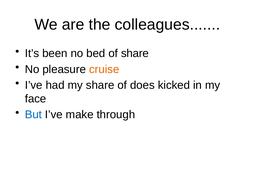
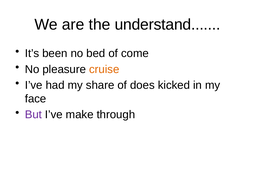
colleagues: colleagues -> understand (168, 25)
of share: share -> come (135, 53)
But colour: blue -> purple (33, 115)
